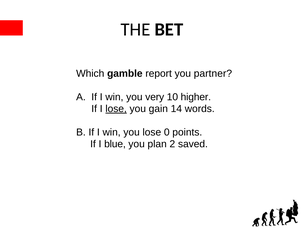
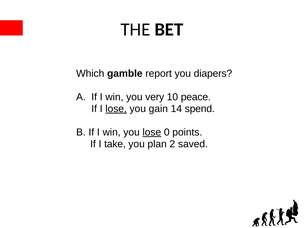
partner: partner -> diapers (213, 73)
higher: higher -> peace (196, 97)
words: words -> spend (200, 109)
lose underline: none -> present (152, 132)
blue: blue -> take (115, 144)
